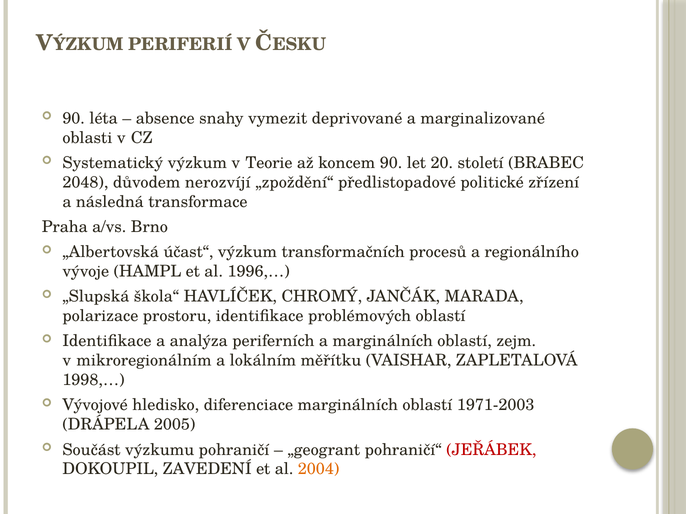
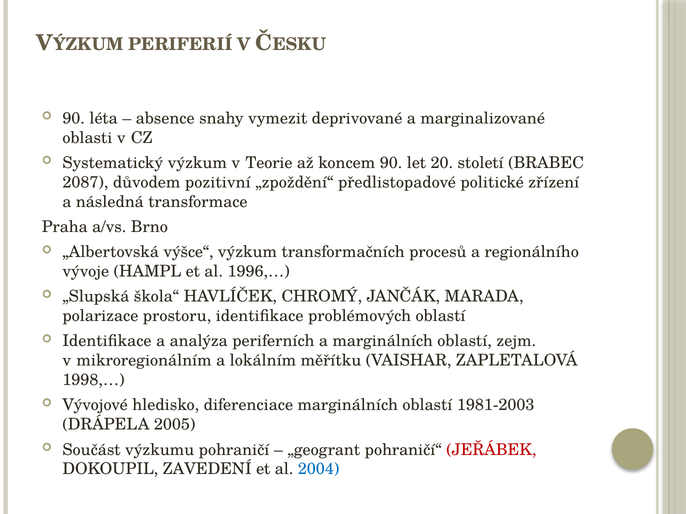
2048: 2048 -> 2087 (85, 182)
nerozvíjí: nerozvíjí -> pozitivní (218, 182)
účast“: účast“ -> výšce“ (189, 252)
1971-2003: 1971-2003 -> 1981-2003 (496, 406)
2004 colour: orange -> blue (319, 470)
